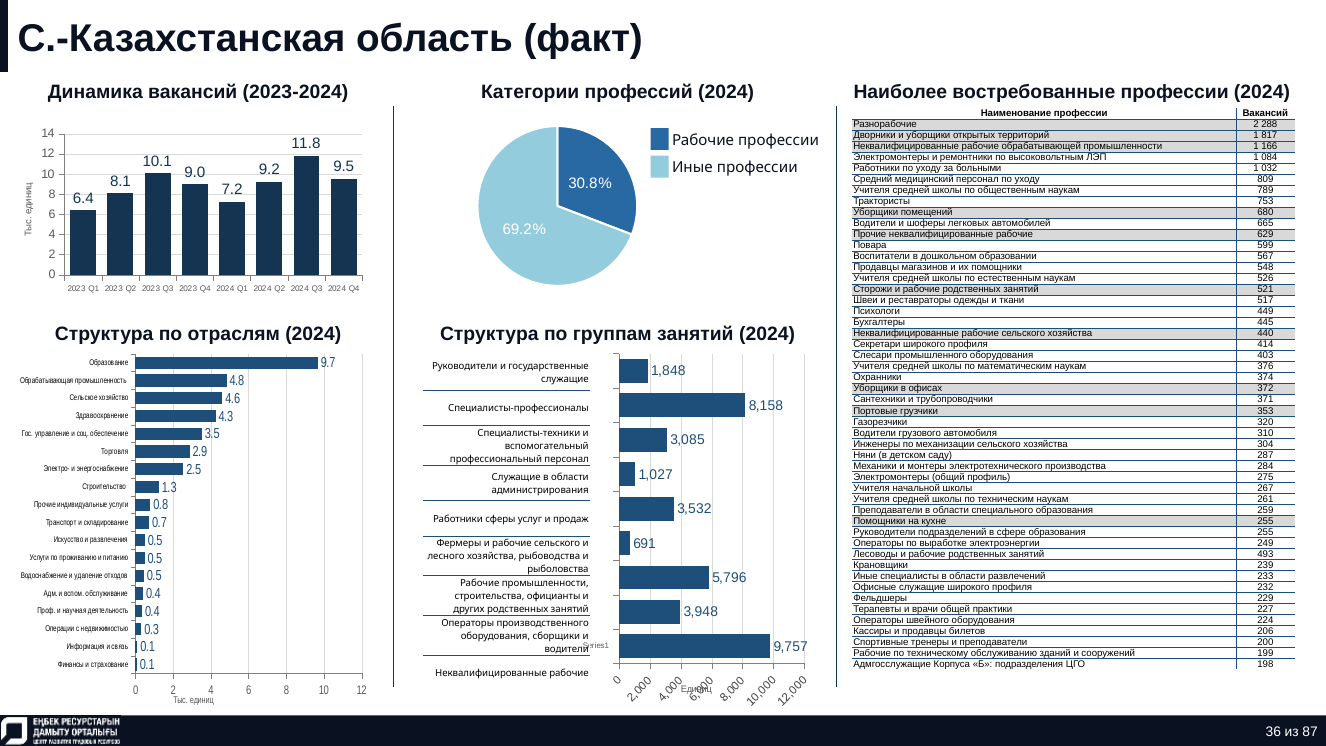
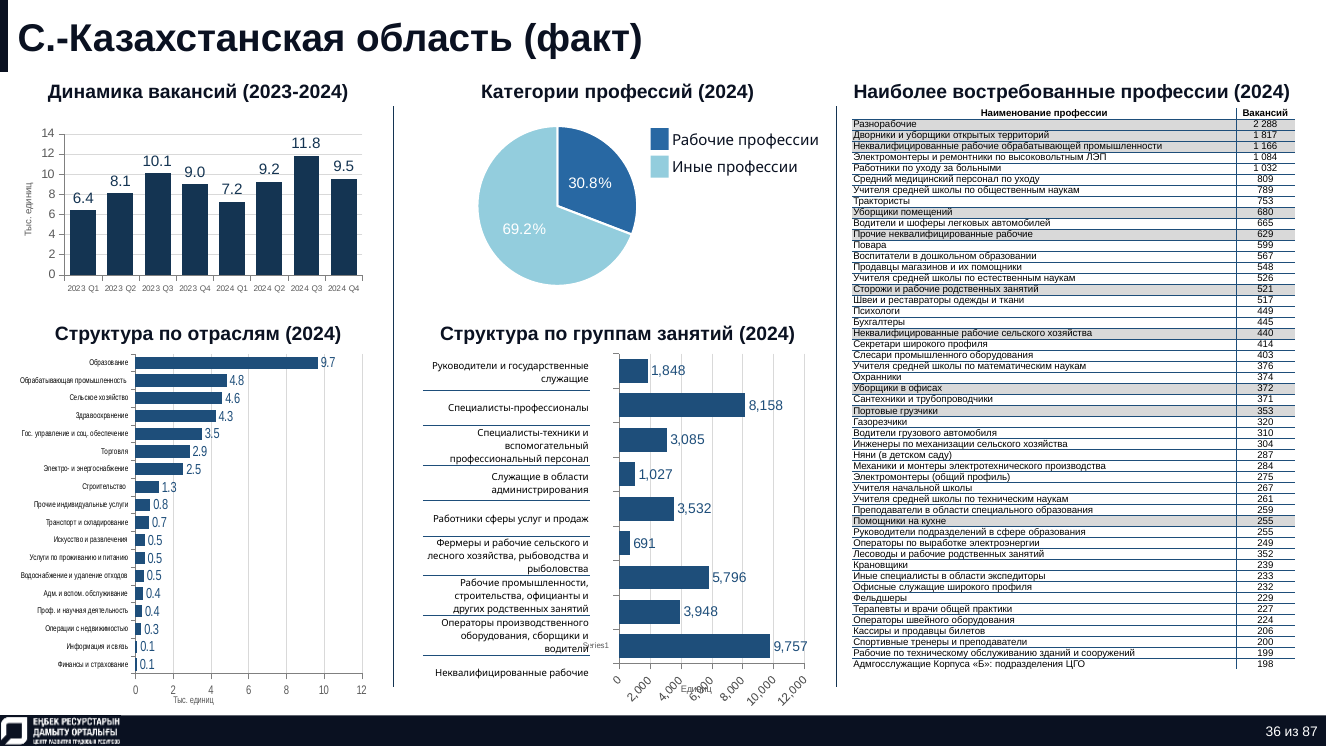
493: 493 -> 352 (1265, 554)
развлечений: развлечений -> экспедиторы (1017, 576)
